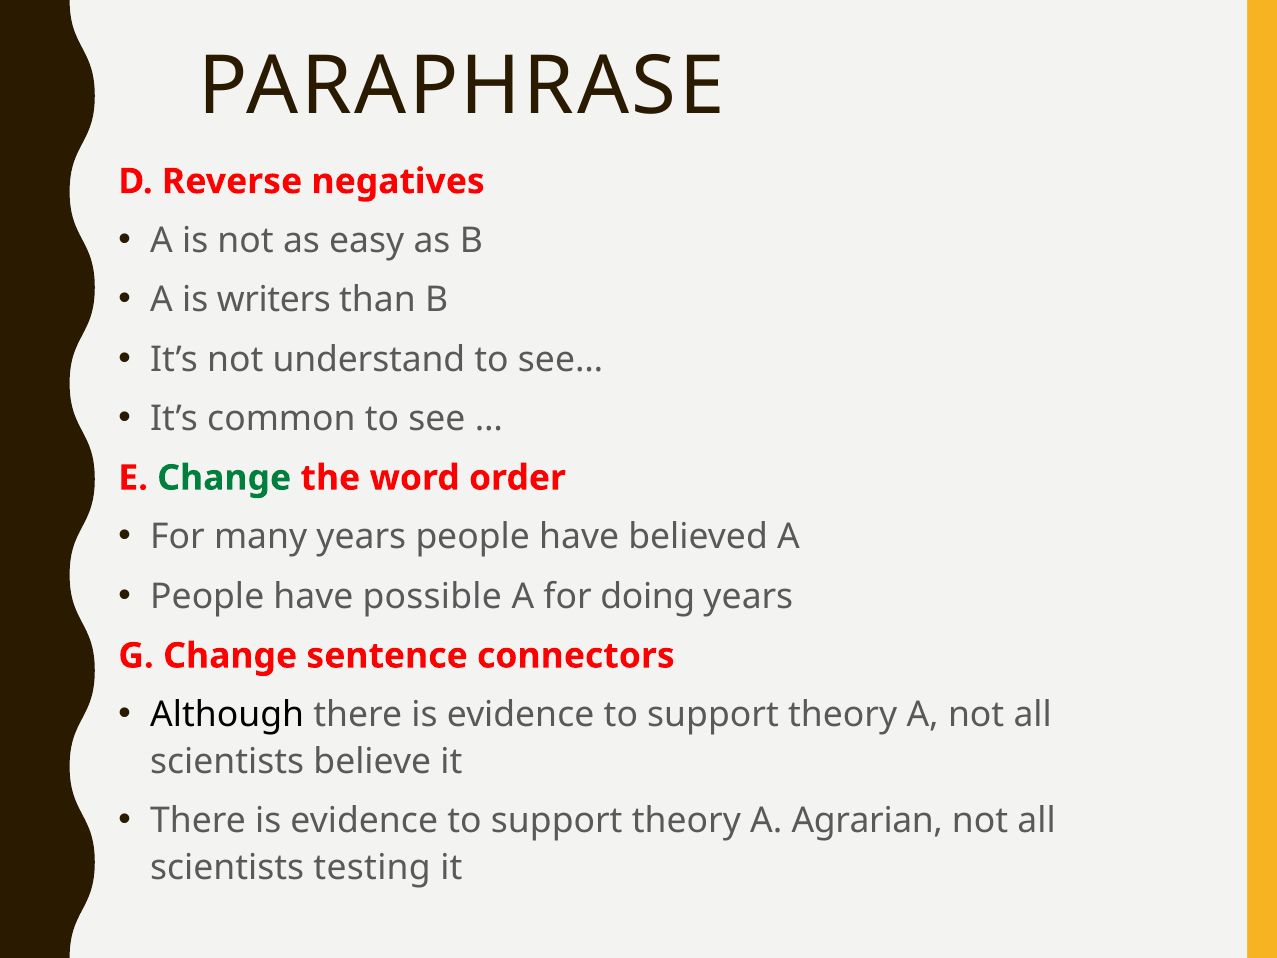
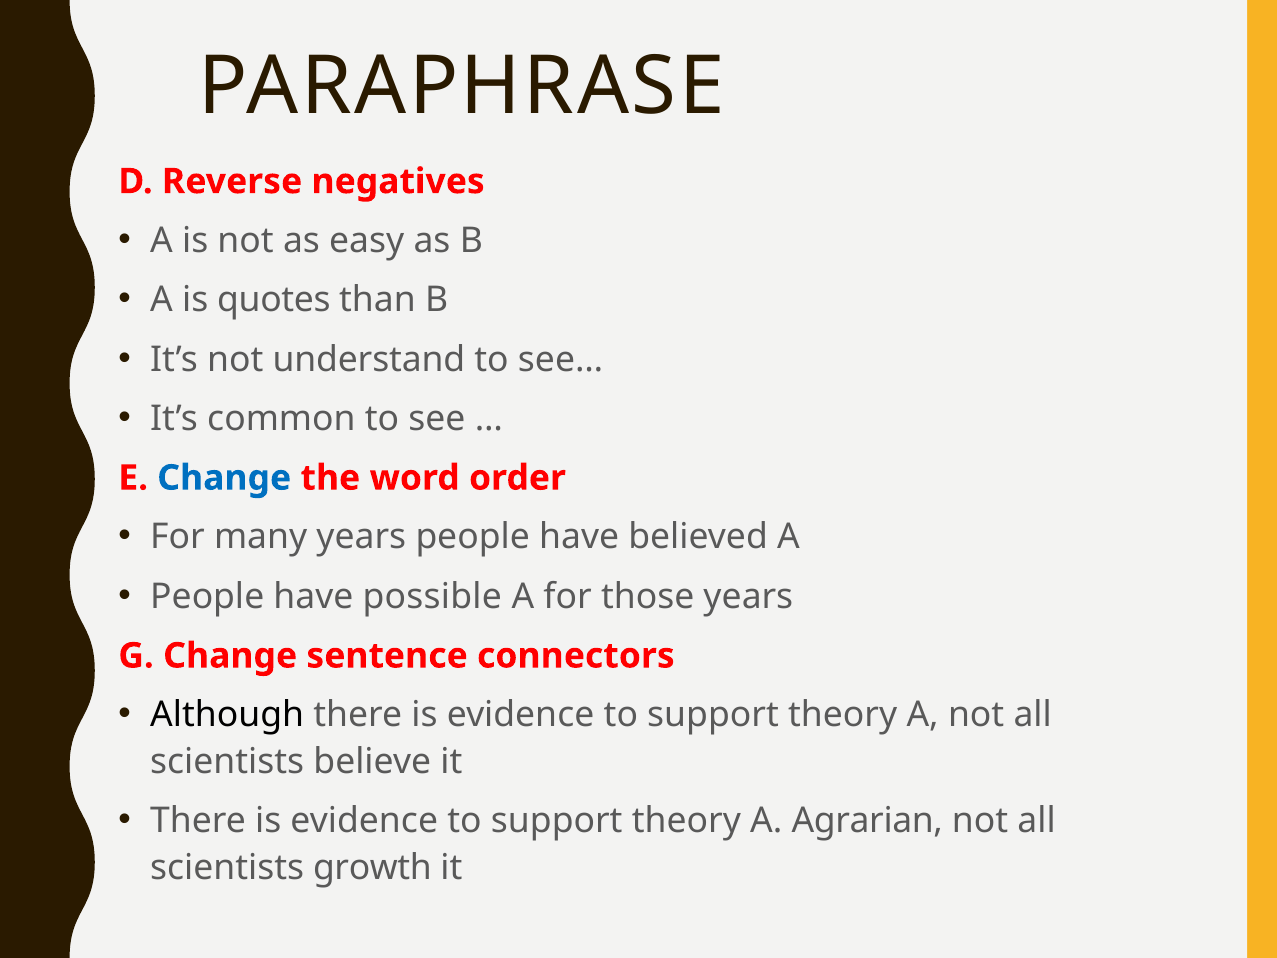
writers: writers -> quotes (274, 300)
Change colour: green -> blue (224, 478)
doing: doing -> those (648, 596)
testing: testing -> growth (372, 868)
